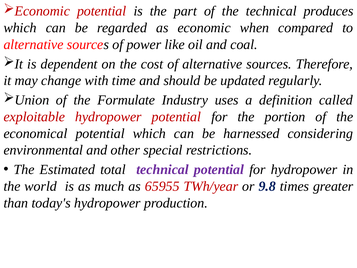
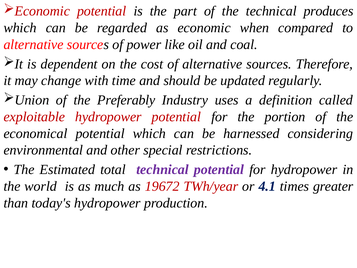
Formulate: Formulate -> Preferably (126, 100)
65955: 65955 -> 19672 (162, 186)
9.8: 9.8 -> 4.1 (267, 186)
